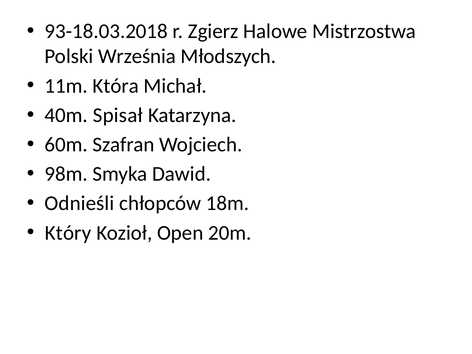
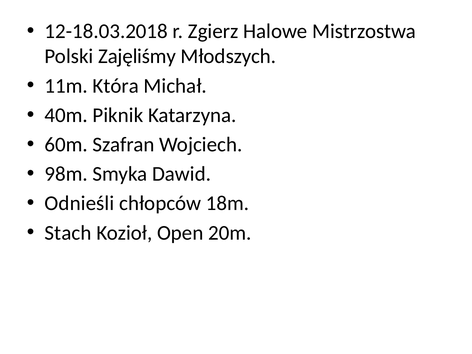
93-18.03.2018: 93-18.03.2018 -> 12-18.03.2018 (106, 31)
Września: Września -> Zajęliśmy (137, 56)
Spisał: Spisał -> Piknik (118, 115)
Który: Który -> Stach (68, 233)
